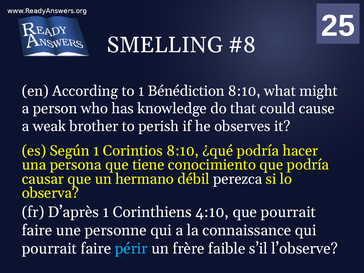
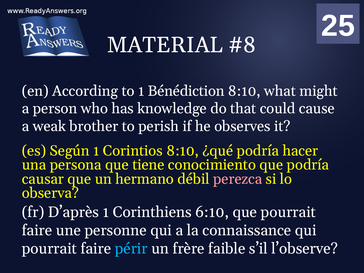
SMELLING: SMELLING -> MATERIAL (165, 45)
perezca colour: white -> pink (238, 179)
4:10: 4:10 -> 6:10 (212, 212)
